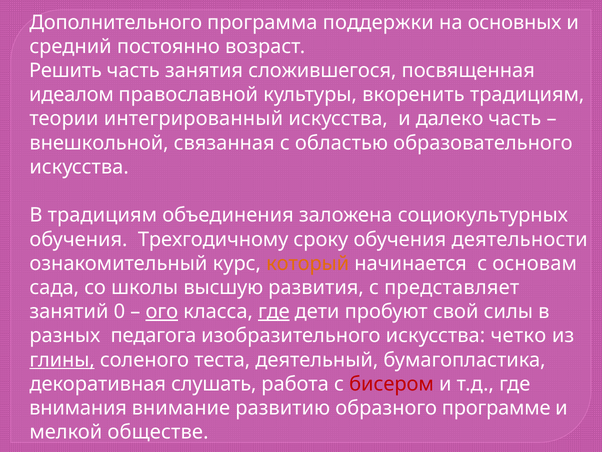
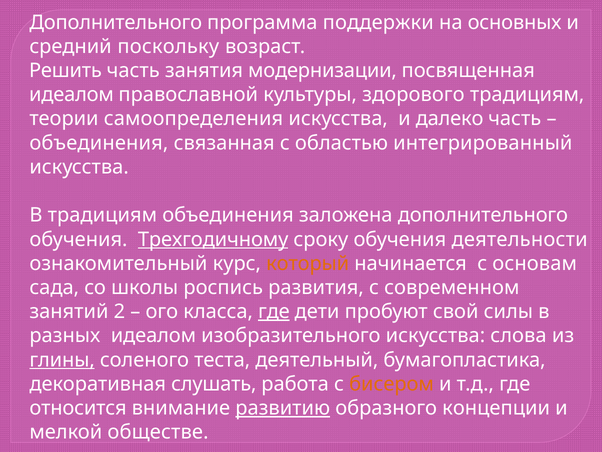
постоянно: постоянно -> поскольку (168, 46)
сложившегося: сложившегося -> модернизации (322, 71)
вкоренить: вкоренить -> здорового (413, 95)
интегрированный: интегрированный -> самоопределения (193, 119)
внешкольной: внешкольной -> объединения (99, 143)
образовательного: образовательного -> интегрированный (483, 143)
заложена социокультурных: социокультурных -> дополнительного (483, 215)
Трехгодичному underline: none -> present (213, 239)
высшую: высшую -> роспись (223, 287)
представляет: представляет -> современном (452, 287)
0: 0 -> 2 (119, 311)
ого underline: present -> none (162, 311)
разных педагога: педагога -> идеалом (153, 335)
четко: четко -> слова (518, 335)
бисером colour: red -> orange (392, 384)
внимания: внимания -> относится (78, 408)
развитию underline: none -> present (283, 408)
программе: программе -> концепции (496, 408)
